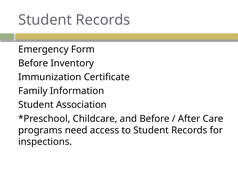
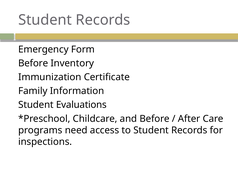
Association: Association -> Evaluations (81, 105)
